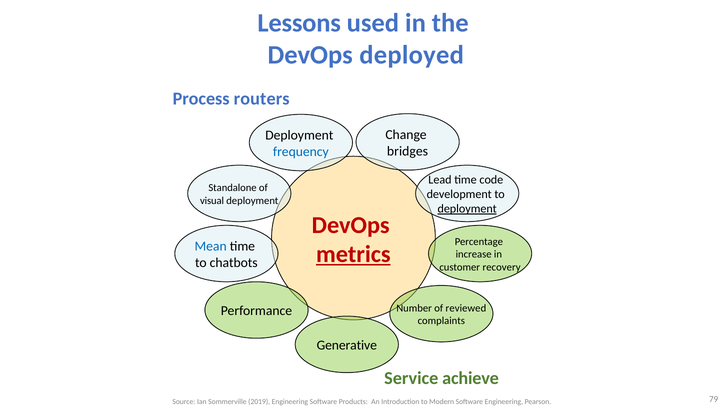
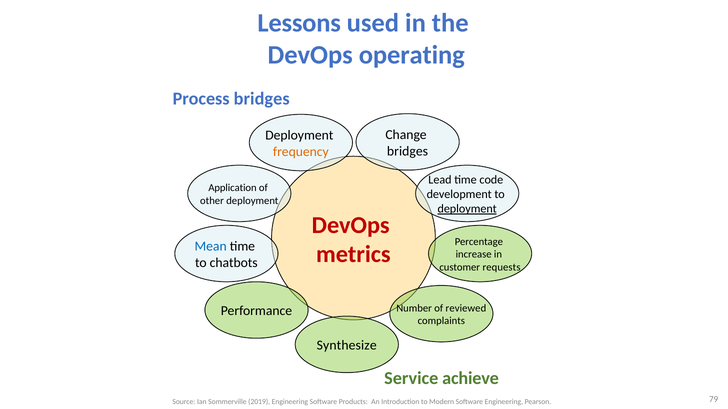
deployed: deployed -> operating (412, 55)
Process routers: routers -> bridges (262, 99)
frequency colour: blue -> orange (301, 152)
Standalone: Standalone -> Application (232, 188)
visual: visual -> other (212, 201)
metrics underline: present -> none (353, 255)
recovery: recovery -> requests (502, 267)
Generative: Generative -> Synthesize (347, 346)
